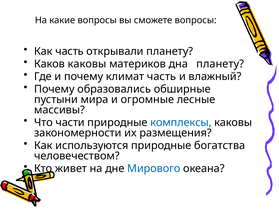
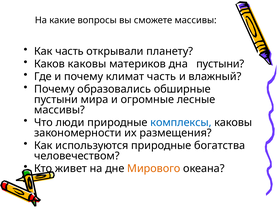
сможете вопросы: вопросы -> массивы (196, 20)
дна планету: планету -> пустыни (220, 64)
части: части -> люди (70, 123)
Мирового colour: blue -> orange (154, 169)
